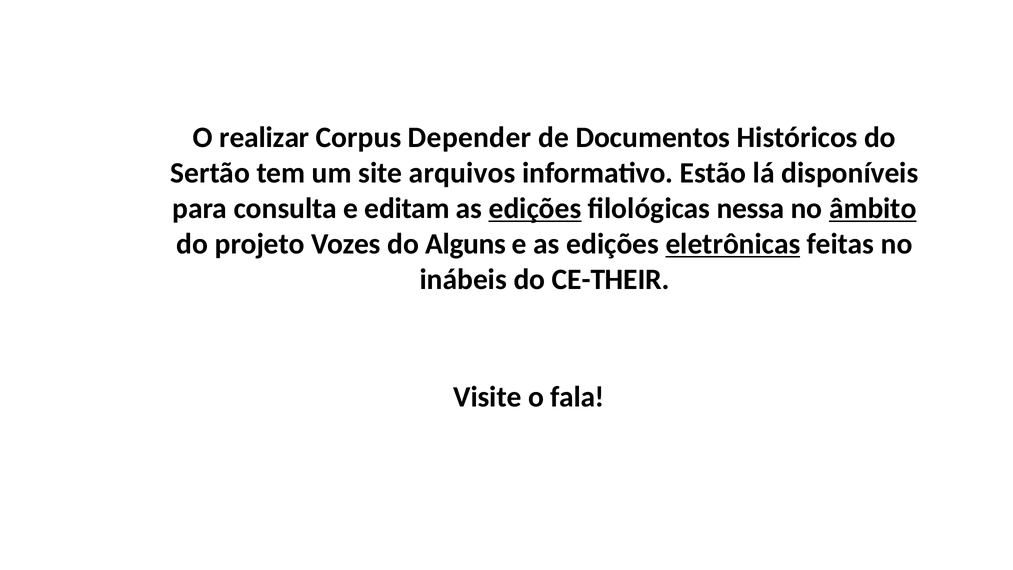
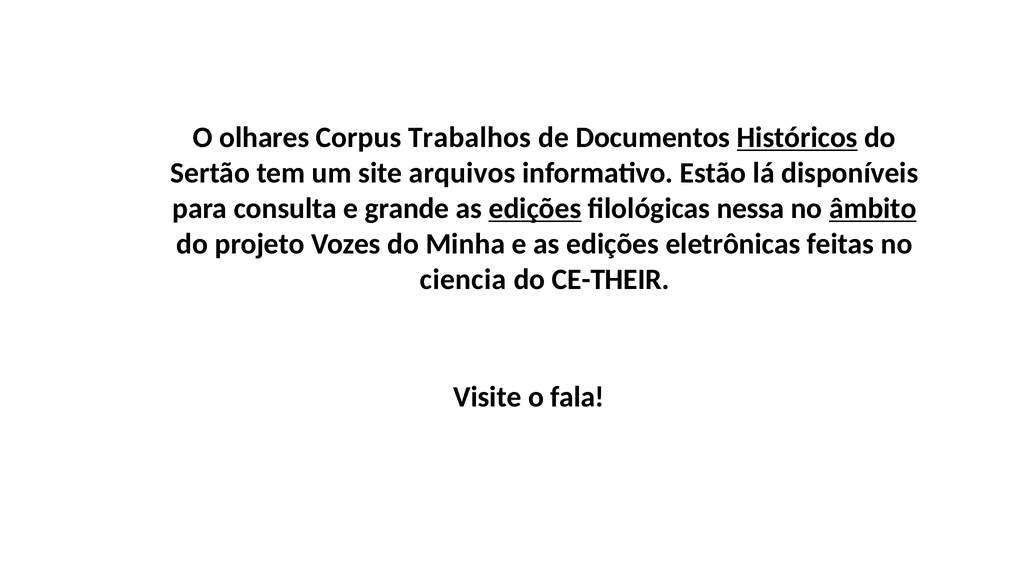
realizar: realizar -> olhares (264, 137)
Depender: Depender -> Trabalhos (470, 137)
Históricos underline: none -> present (797, 137)
editam: editam -> grande (407, 208)
Alguns: Alguns -> Minha (465, 244)
eletrônicas underline: present -> none (733, 244)
inábeis: inábeis -> ciencia (463, 279)
